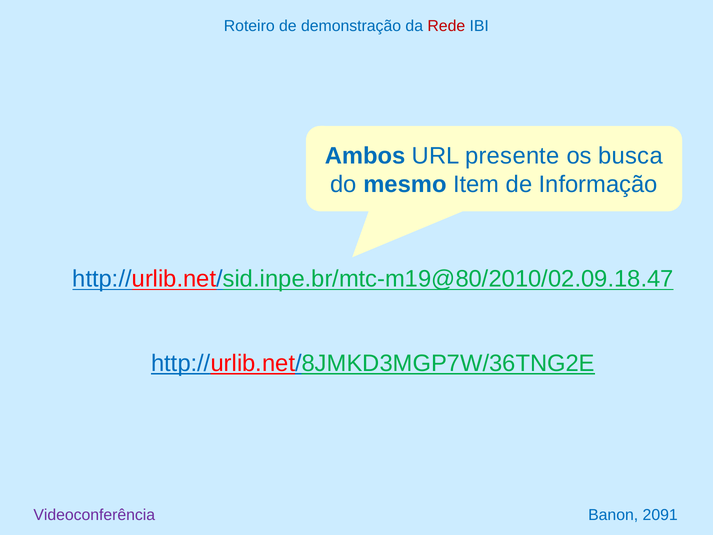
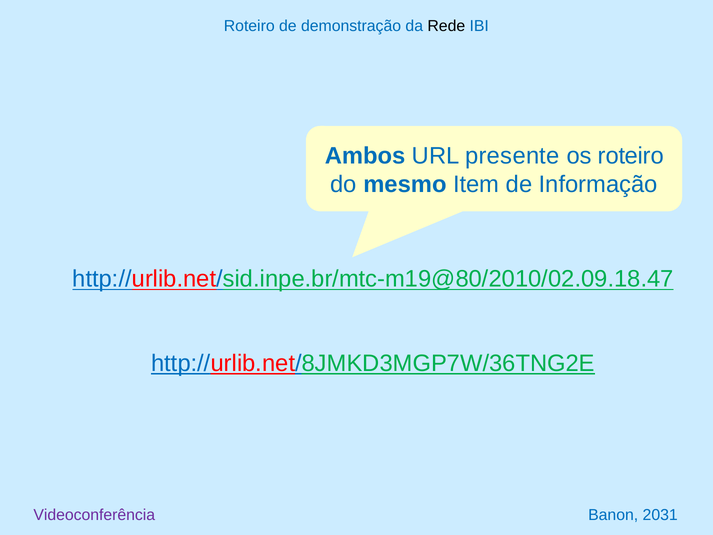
Rede colour: red -> black (446, 26)
os busca: busca -> roteiro (631, 156)
2091: 2091 -> 2031 (660, 515)
